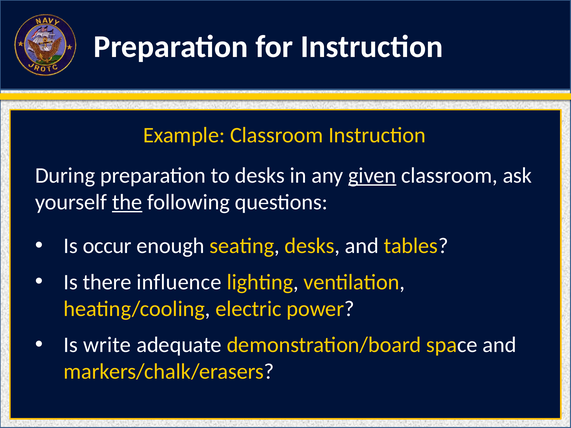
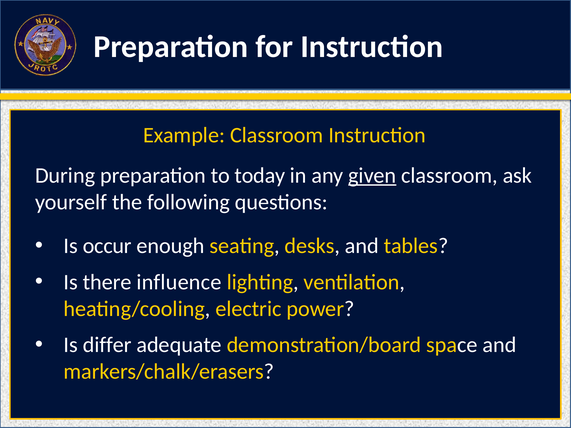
to desks: desks -> today (260, 176)
the underline: present -> none (127, 202)
write: write -> differ (107, 345)
